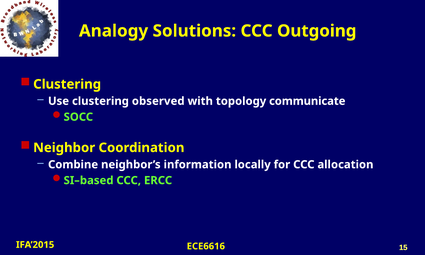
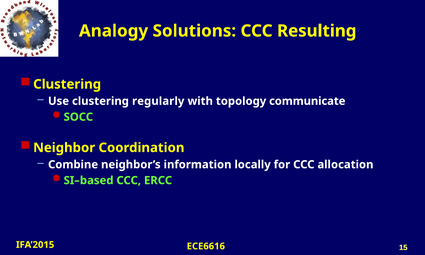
Outgoing: Outgoing -> Resulting (317, 31)
observed: observed -> regularly (158, 101)
